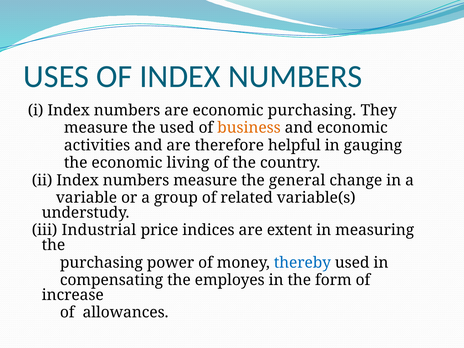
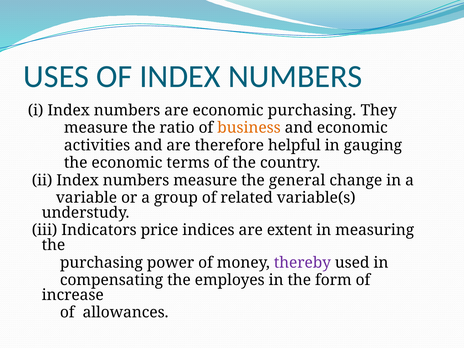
the used: used -> ratio (177, 128)
living: living -> terms (188, 163)
Industrial: Industrial -> Indicators (99, 230)
thereby colour: blue -> purple (302, 263)
